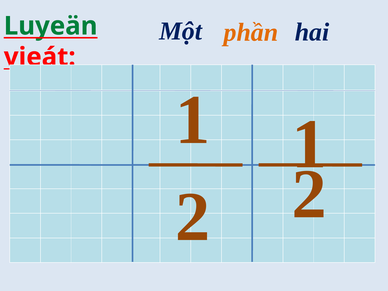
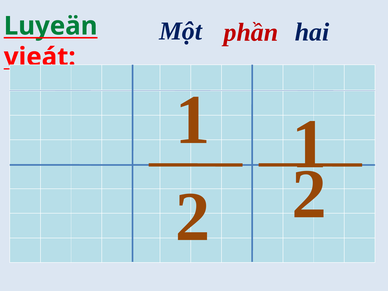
phần colour: orange -> red (251, 32)
